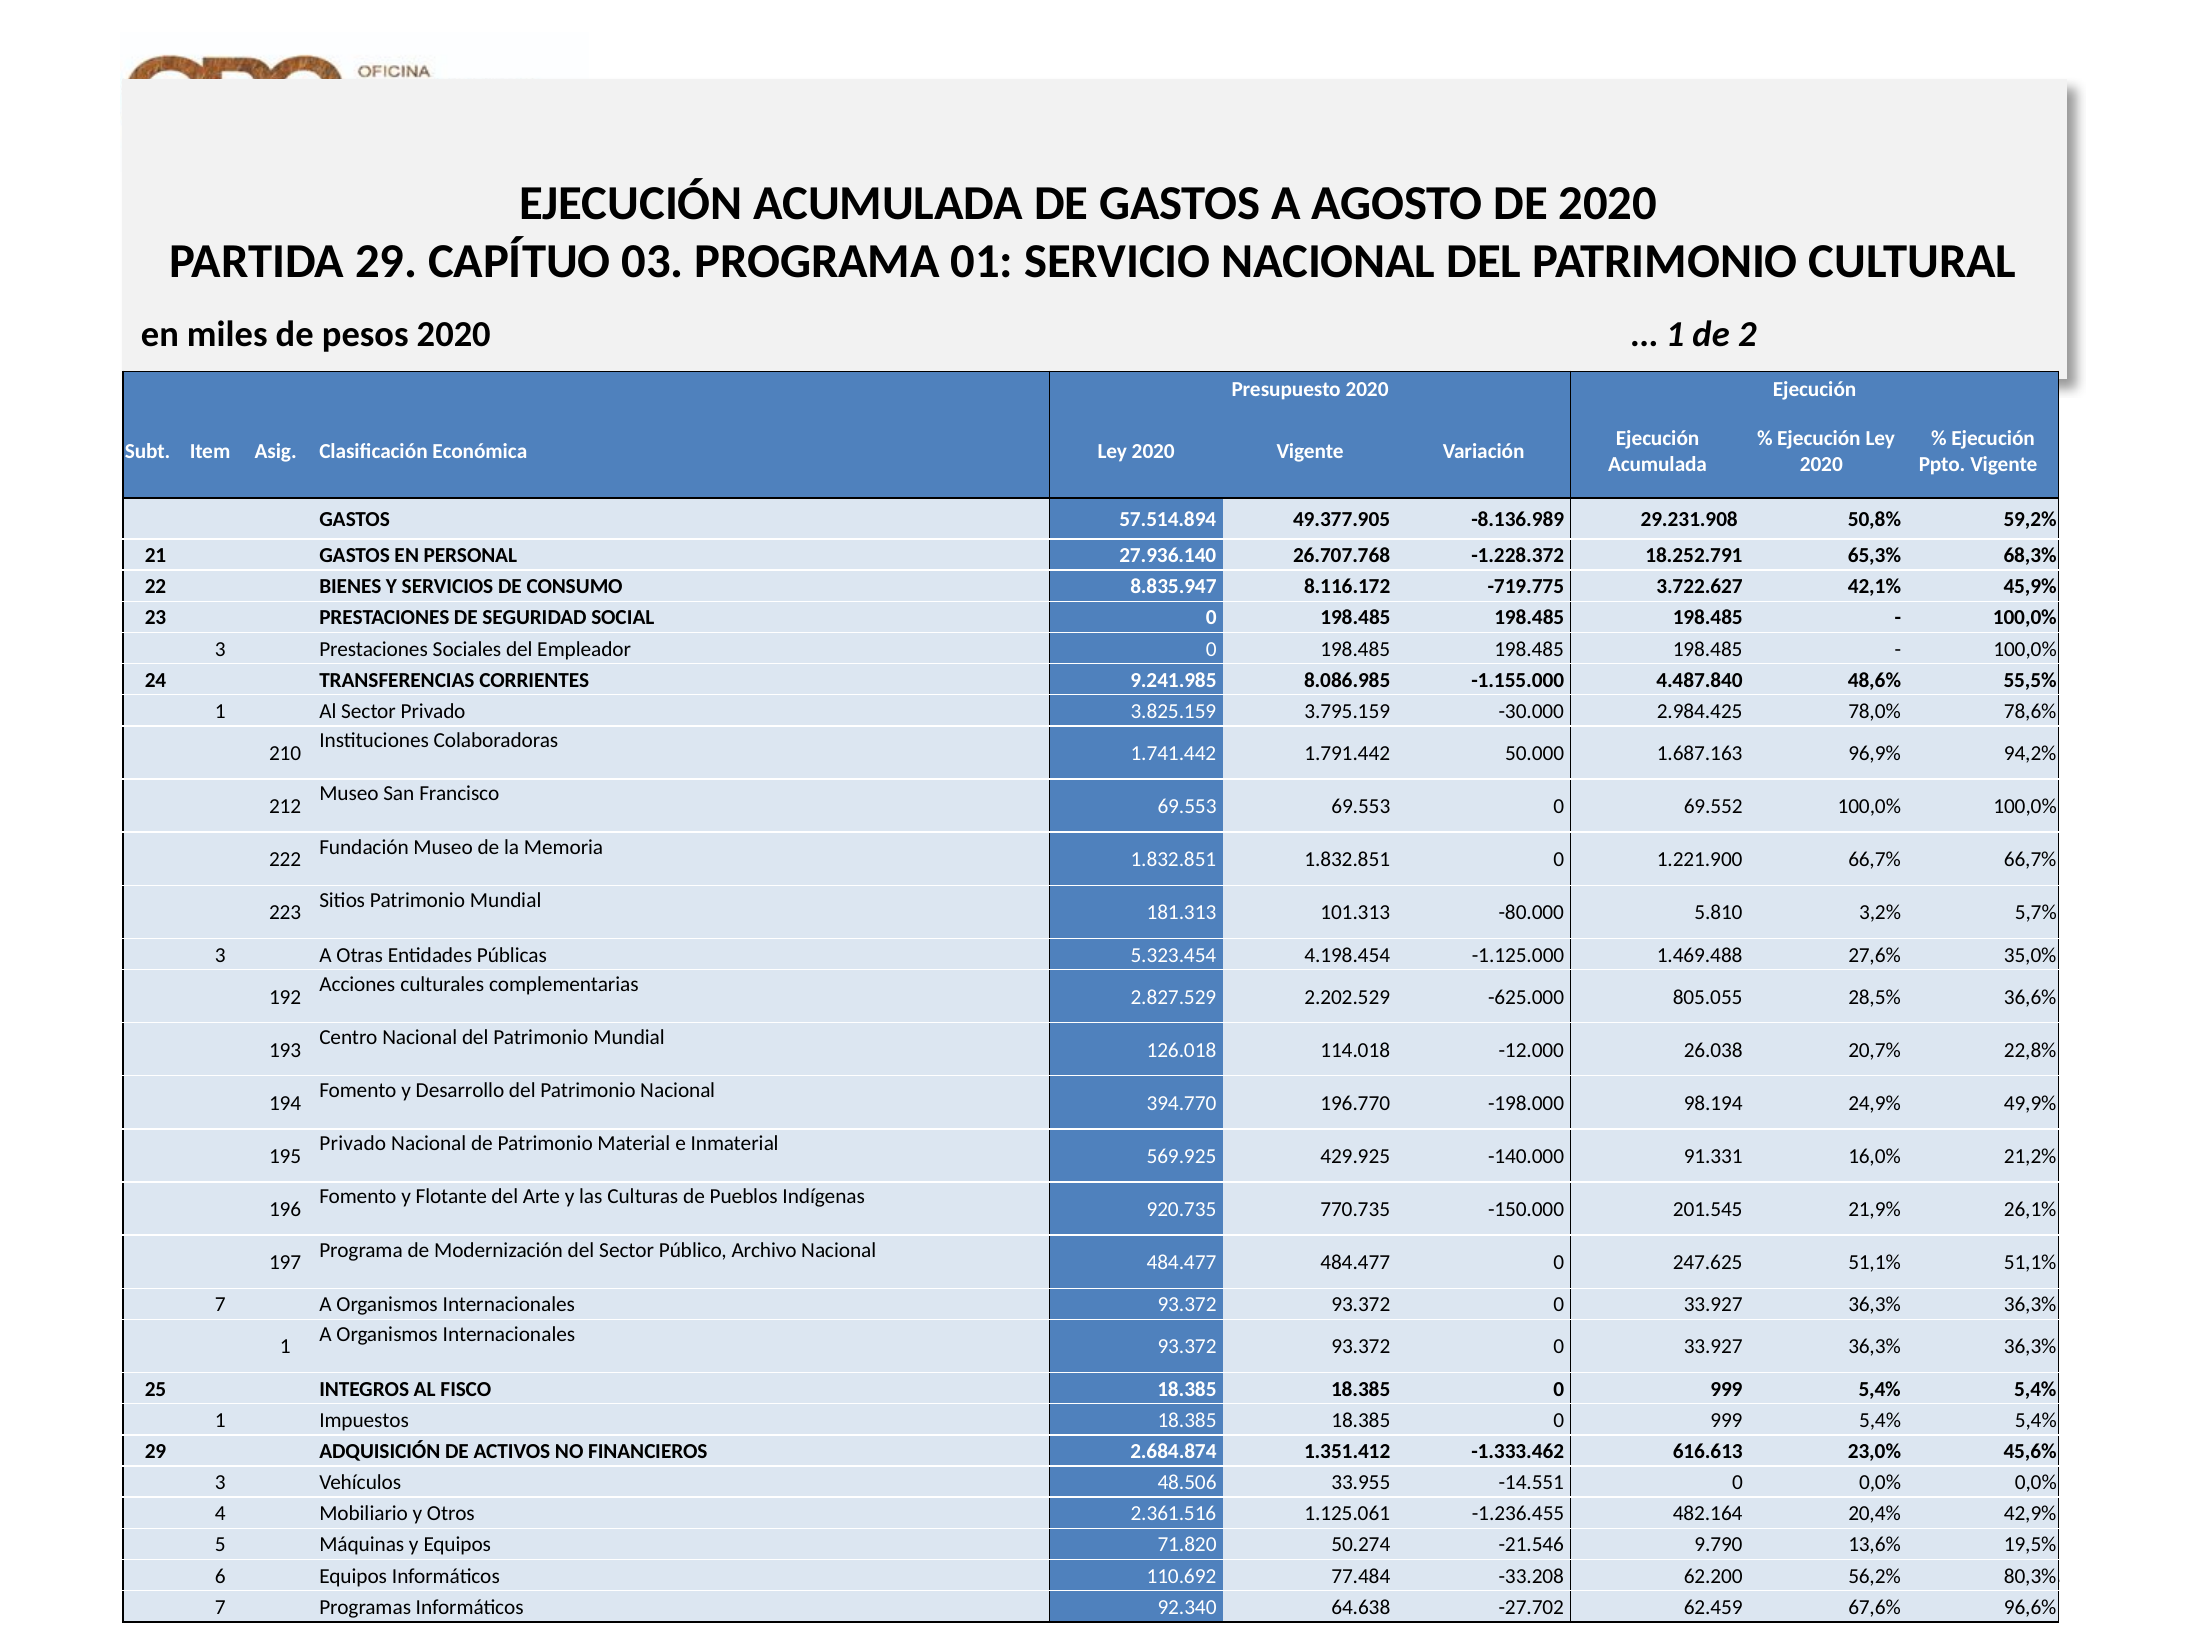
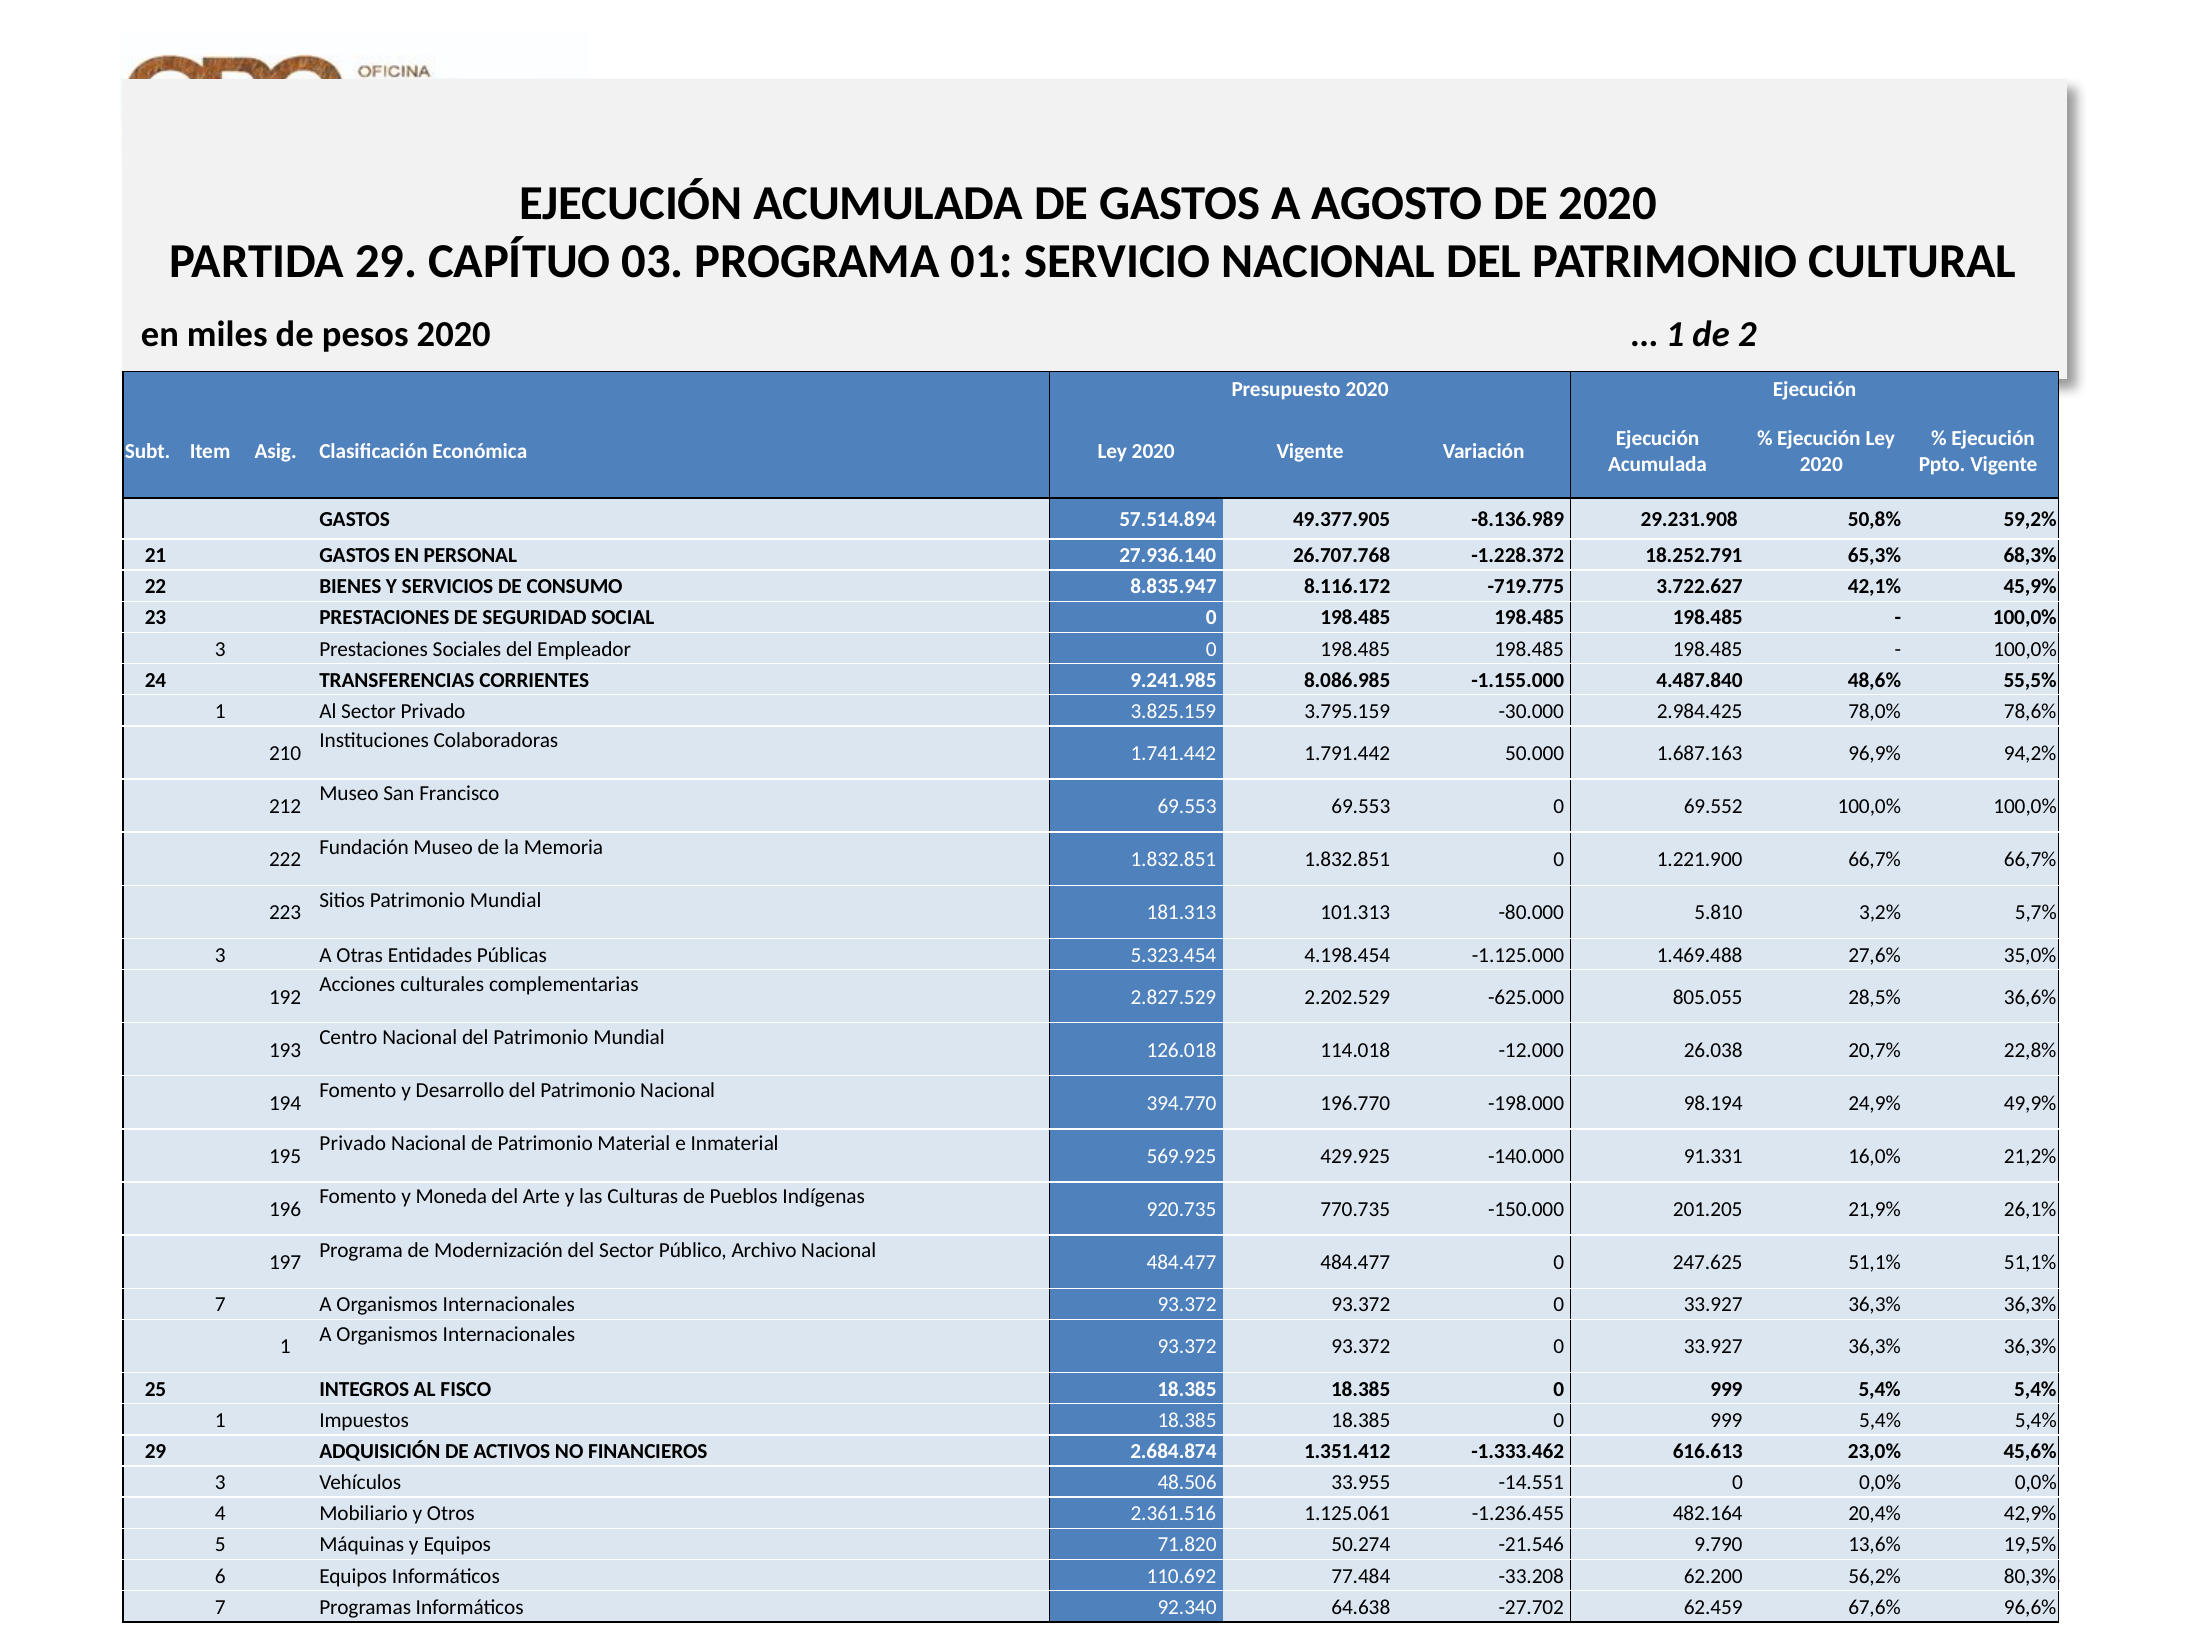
Flotante: Flotante -> Moneda (451, 1197)
201.545: 201.545 -> 201.205 (1708, 1209)
